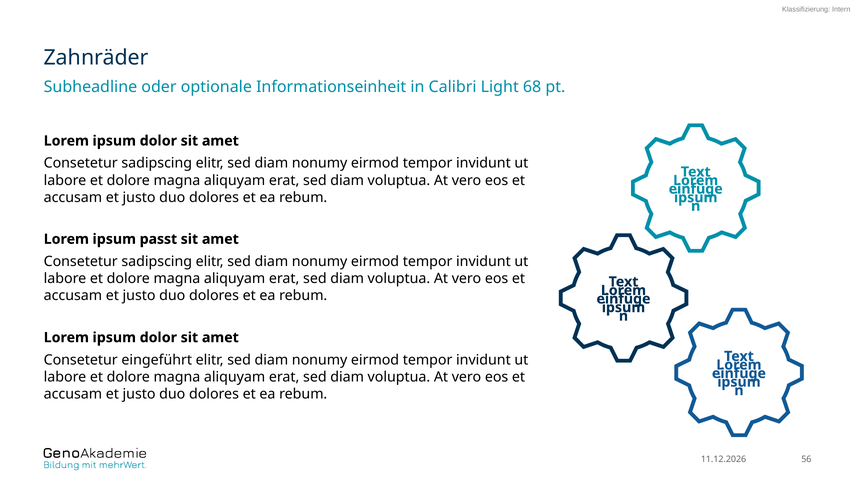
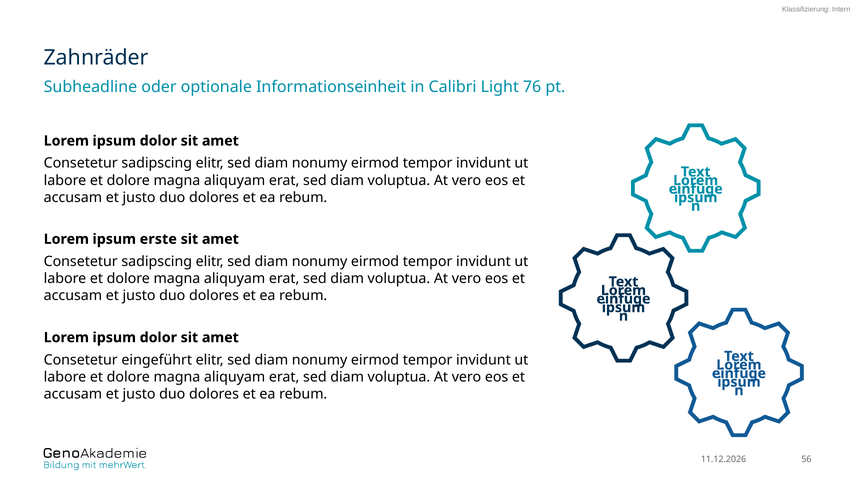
68: 68 -> 76 (532, 87)
passt: passt -> erste (158, 239)
